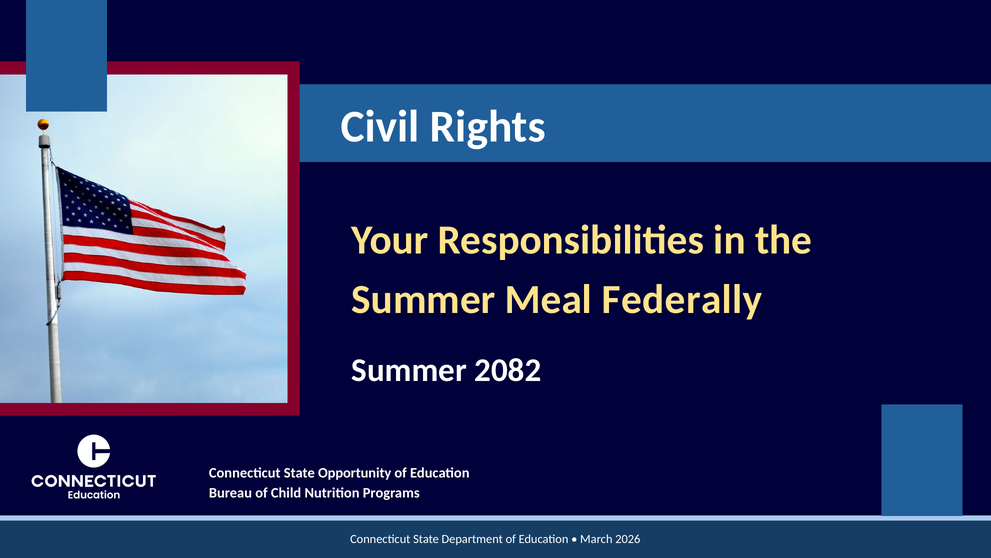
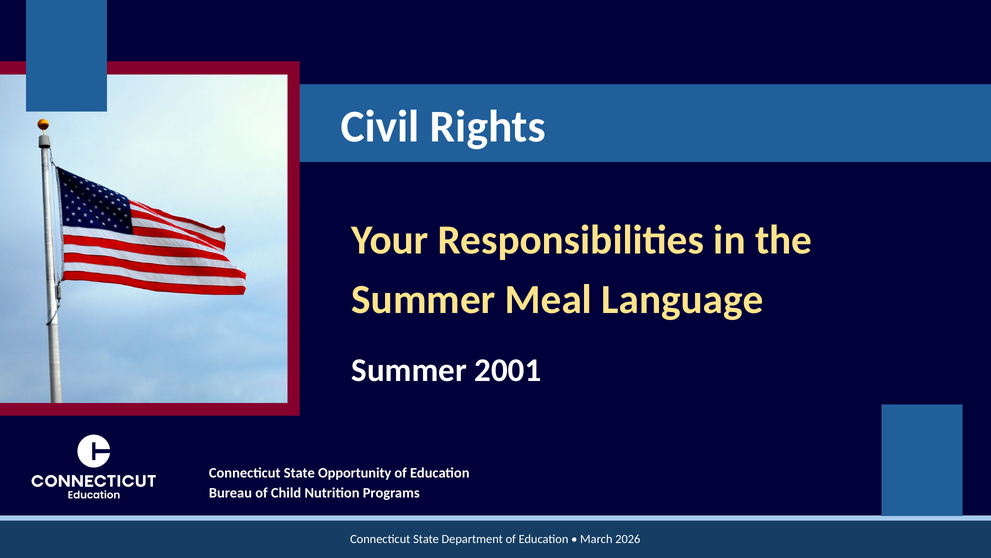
Federally: Federally -> Language (682, 299)
2082: 2082 -> 2001 (508, 370)
